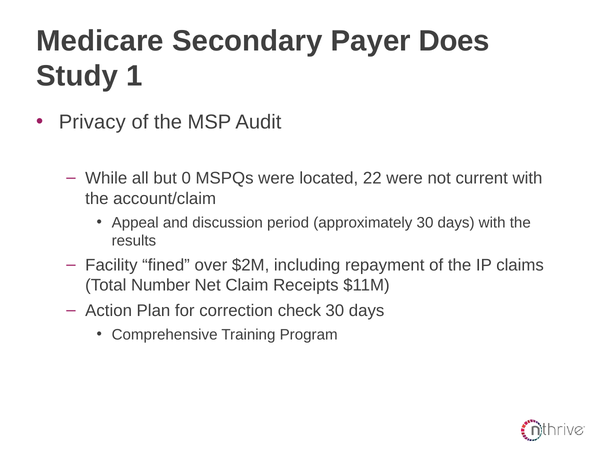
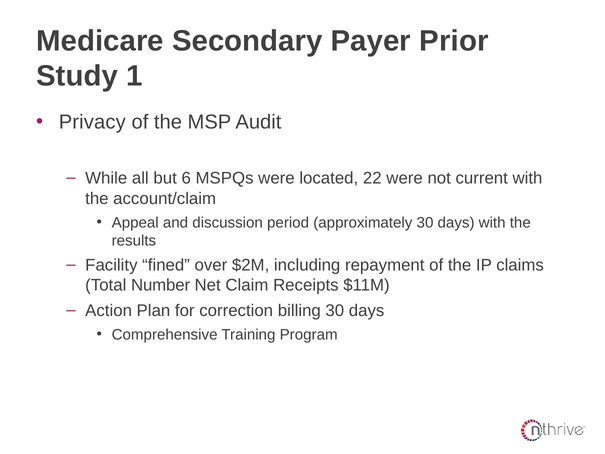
Does: Does -> Prior (454, 41)
0: 0 -> 6 (186, 178)
check: check -> billing (299, 310)
